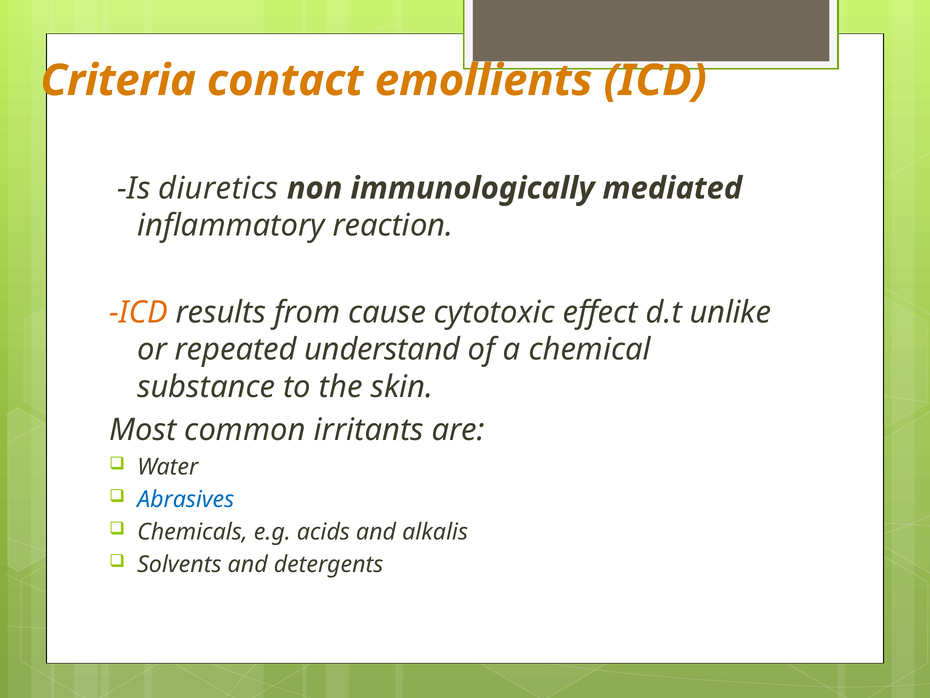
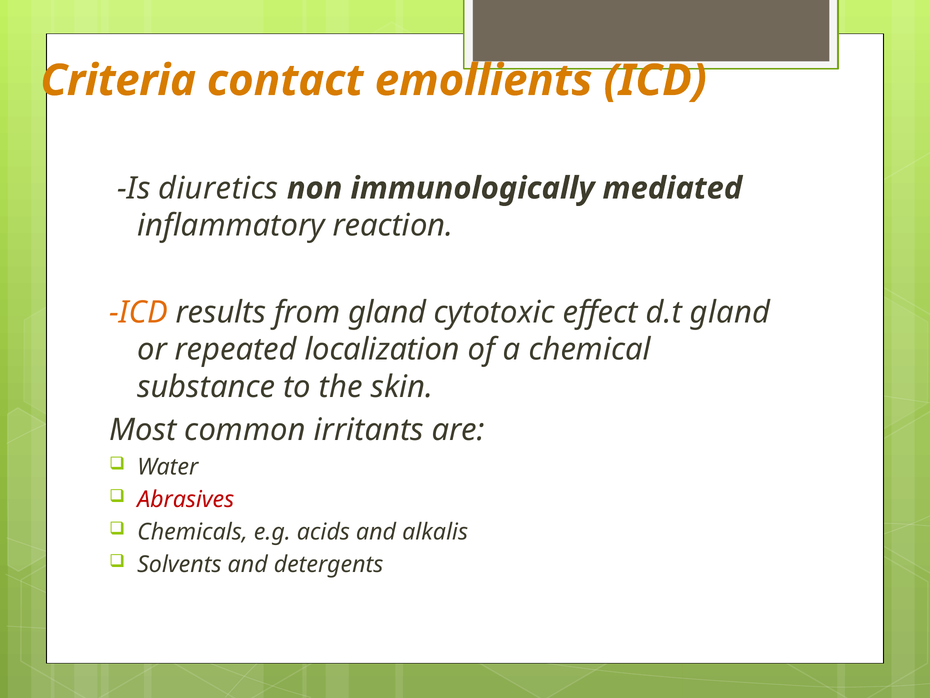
from cause: cause -> gland (387, 312)
d.t unlike: unlike -> gland (730, 312)
understand: understand -> localization (382, 349)
Abrasives colour: blue -> red (186, 499)
